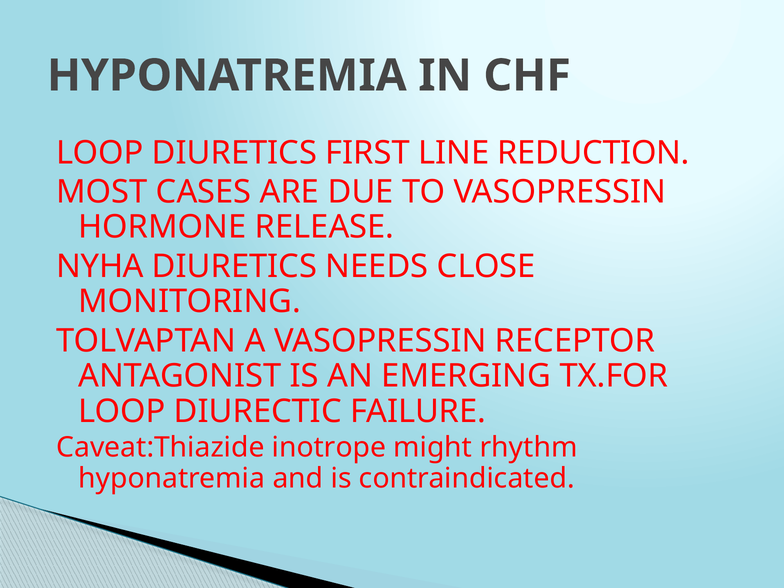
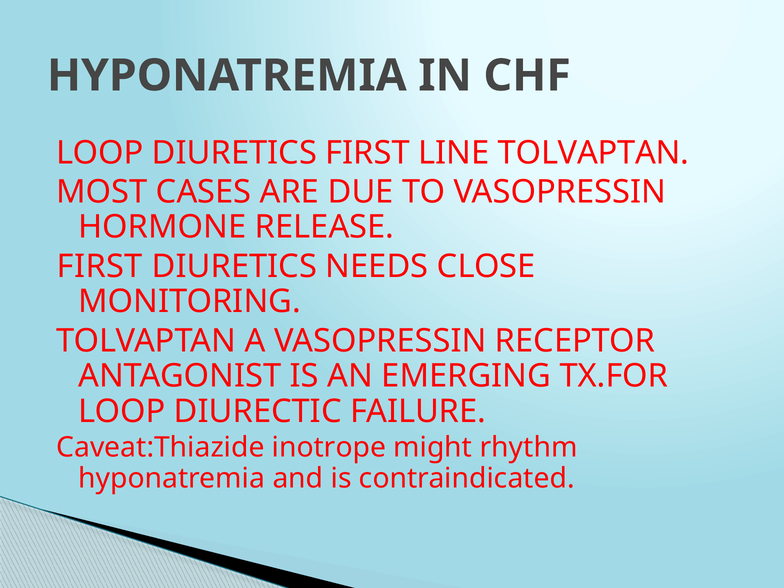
LINE REDUCTION: REDUCTION -> TOLVAPTAN (593, 153)
NYHA: NYHA -> FIRST (100, 266)
